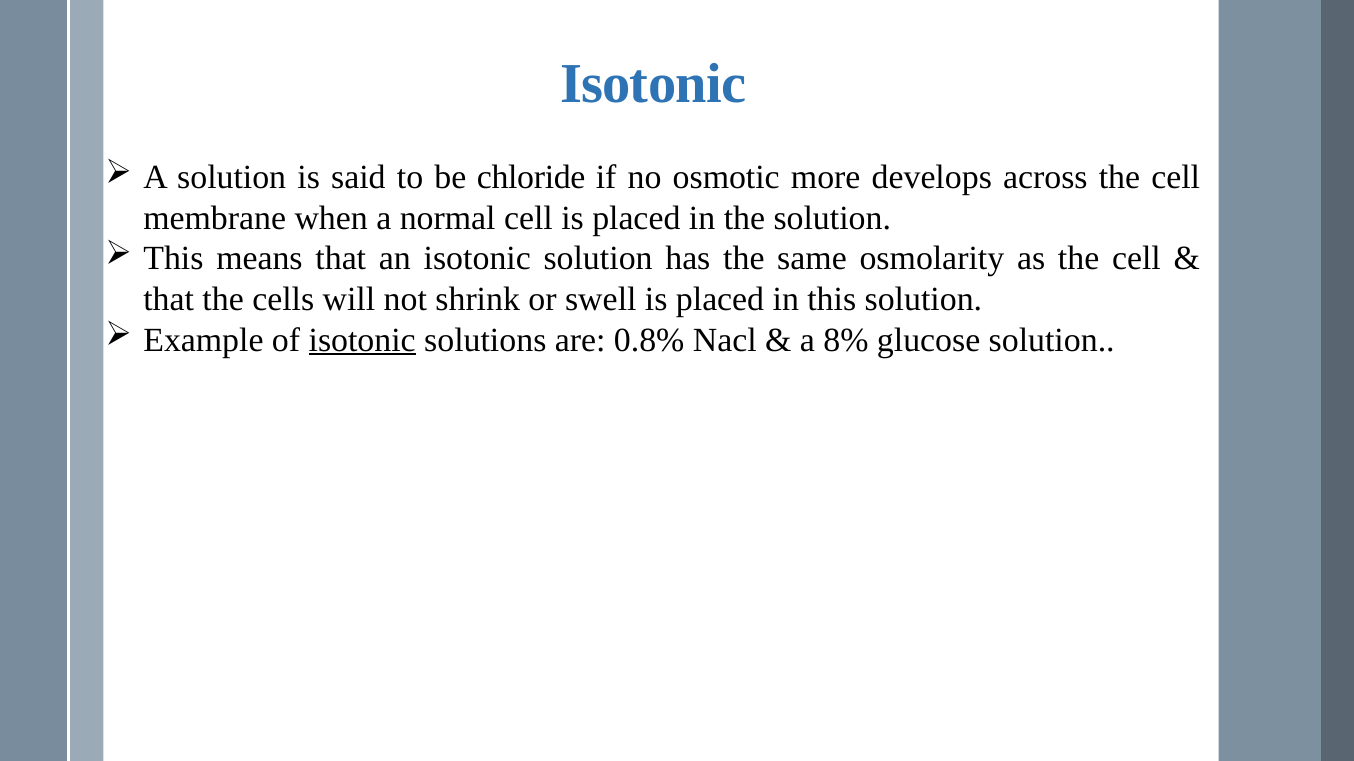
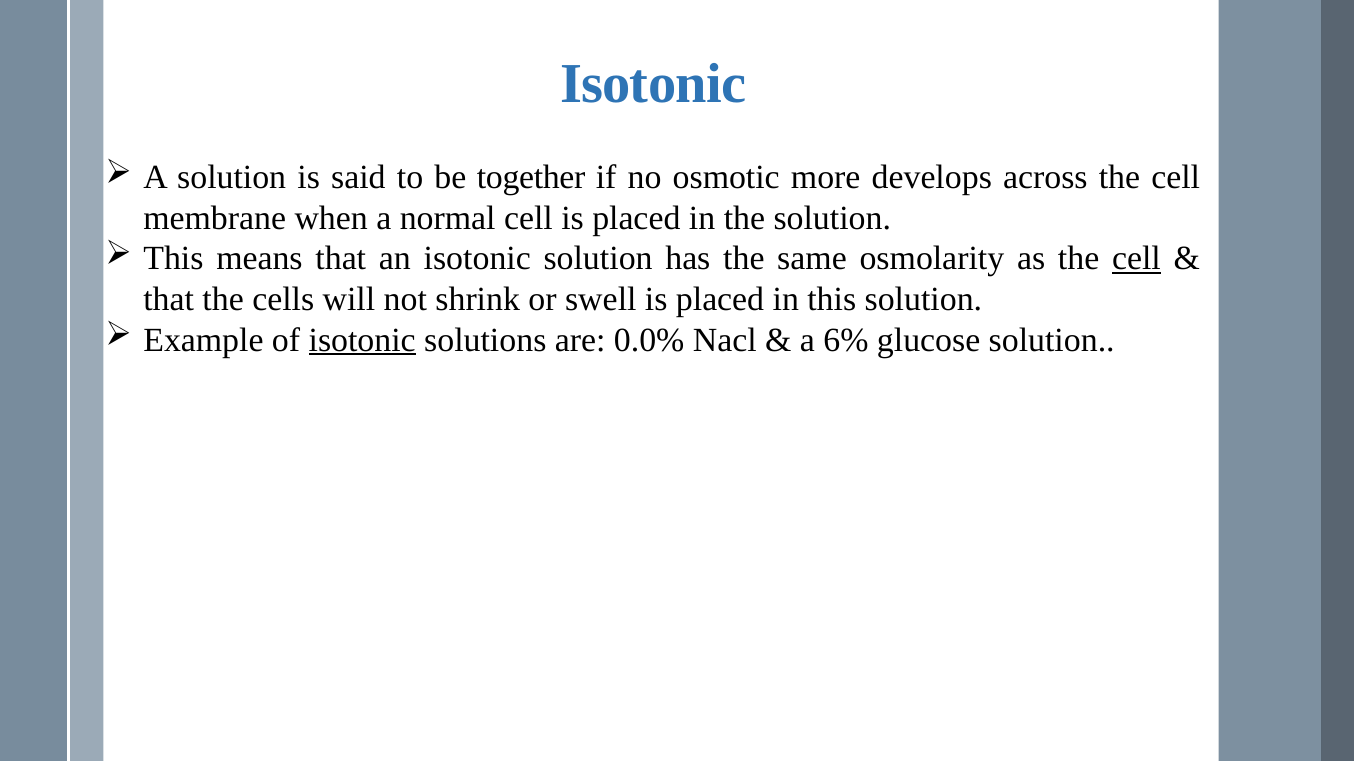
chloride: chloride -> together (531, 178)
cell underline: none -> present (1136, 259)
0.8%: 0.8% -> 0.0% (649, 340)
8%: 8% -> 6% (846, 340)
